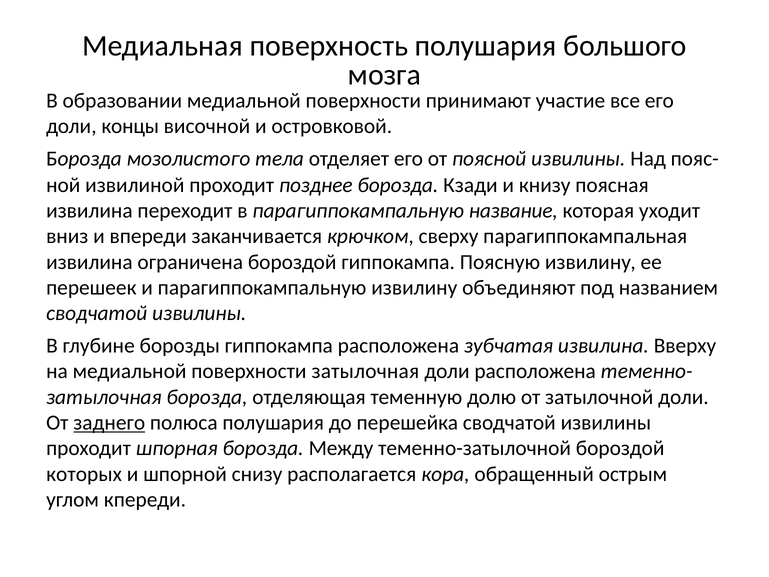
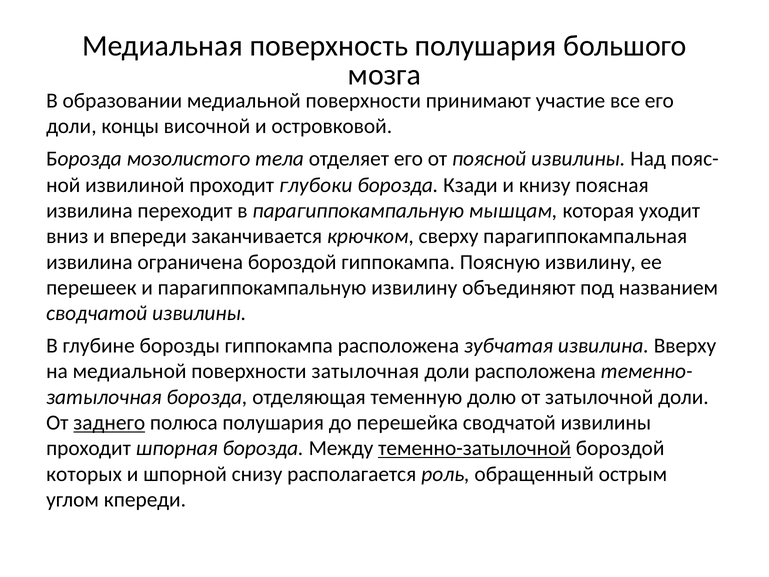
позднее: позднее -> глубоки (316, 185)
название: название -> мышцам (513, 211)
теменно-затылочной underline: none -> present (475, 448)
кора: кора -> роль (445, 474)
